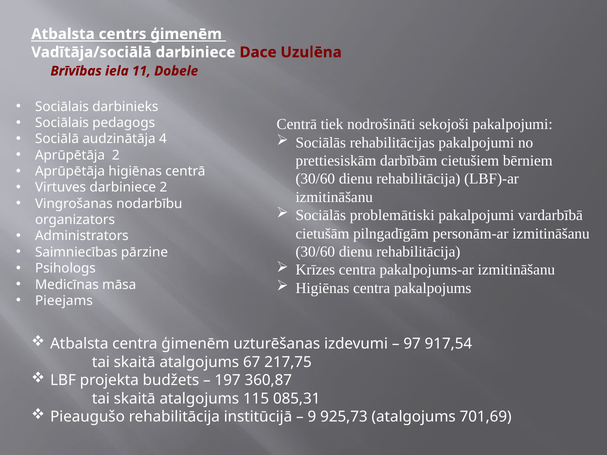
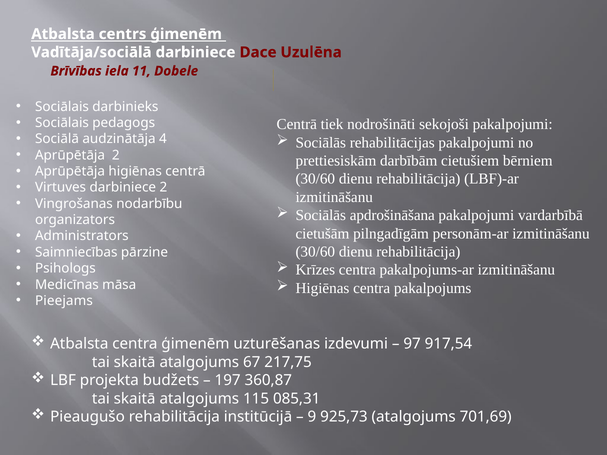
problemātiski: problemātiski -> apdrošināšana (392, 215)
